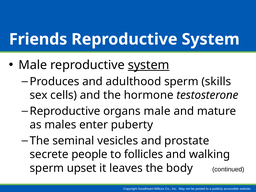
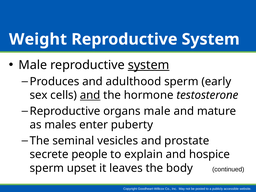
Friends: Friends -> Weight (38, 39)
skills: skills -> early (216, 82)
and underline: none -> present (90, 95)
follicles: follicles -> explain (144, 154)
walking: walking -> hospice (210, 154)
